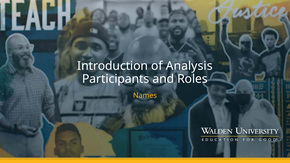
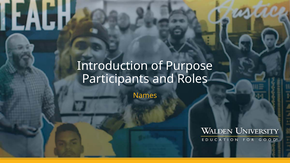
Analysis: Analysis -> Purpose (189, 66)
